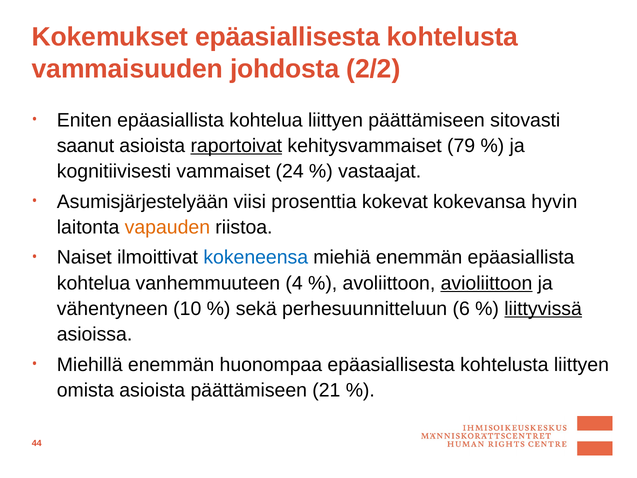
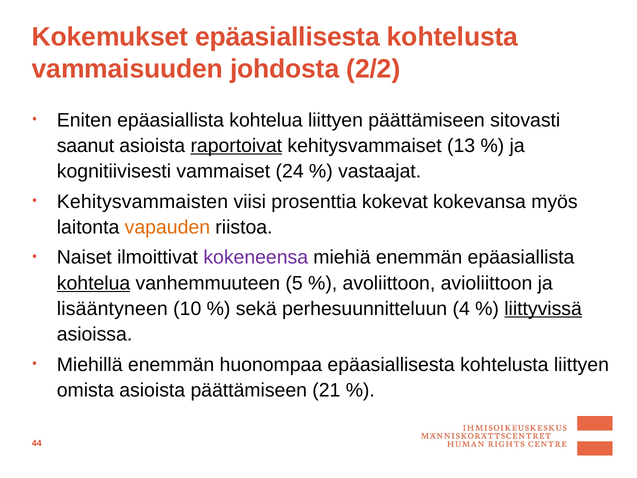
79: 79 -> 13 (461, 146)
Asumisjärjestelyään: Asumisjärjestelyään -> Kehitysvammaisten (143, 201)
hyvin: hyvin -> myös (554, 201)
kokeneensa colour: blue -> purple (256, 257)
kohtelua underline: none -> present (94, 283)
4: 4 -> 5 (294, 283)
avioliittoon underline: present -> none (487, 283)
vähentyneen: vähentyneen -> lisääntyneen (112, 309)
6: 6 -> 4 (461, 309)
